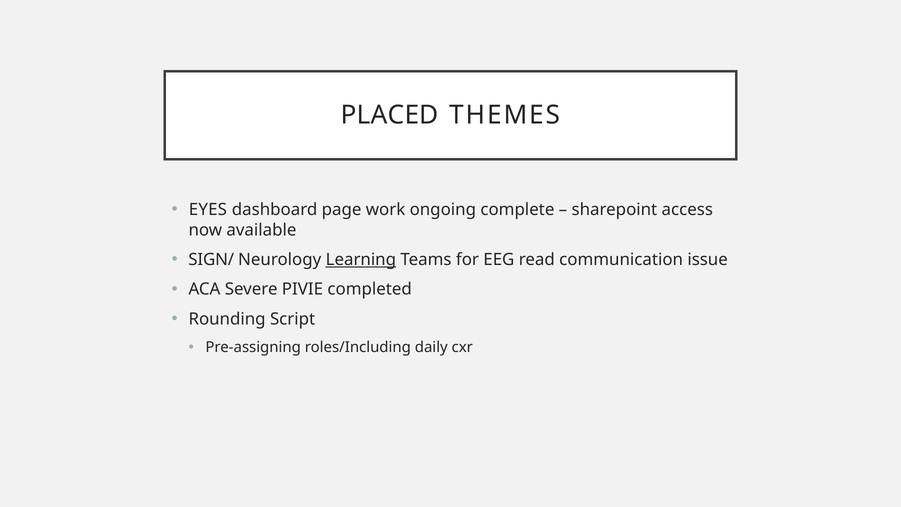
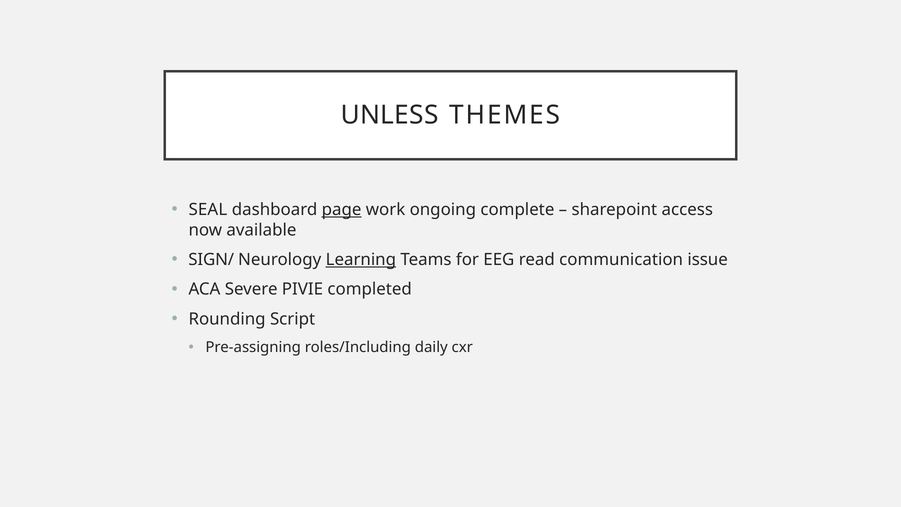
PLACED: PLACED -> UNLESS (390, 115)
EYES: EYES -> SEAL (208, 210)
page underline: none -> present (342, 210)
